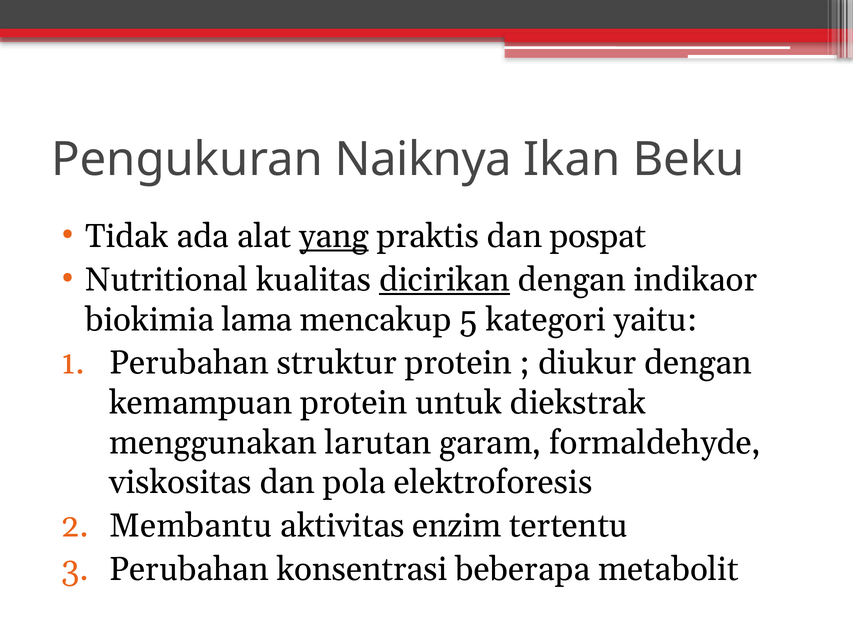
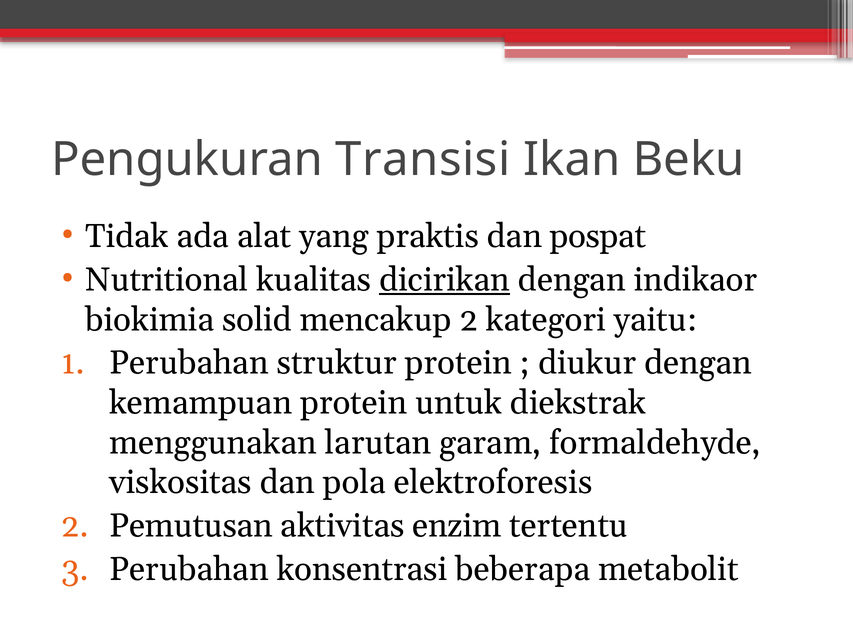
Naiknya: Naiknya -> Transisi (423, 160)
yang underline: present -> none (334, 236)
lama: lama -> solid (257, 319)
mencakup 5: 5 -> 2 (469, 319)
Membantu: Membantu -> Pemutusan (191, 526)
